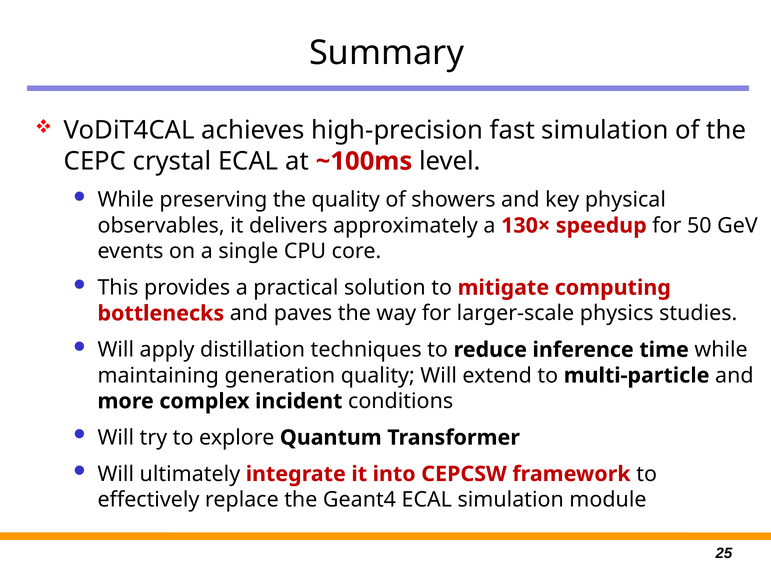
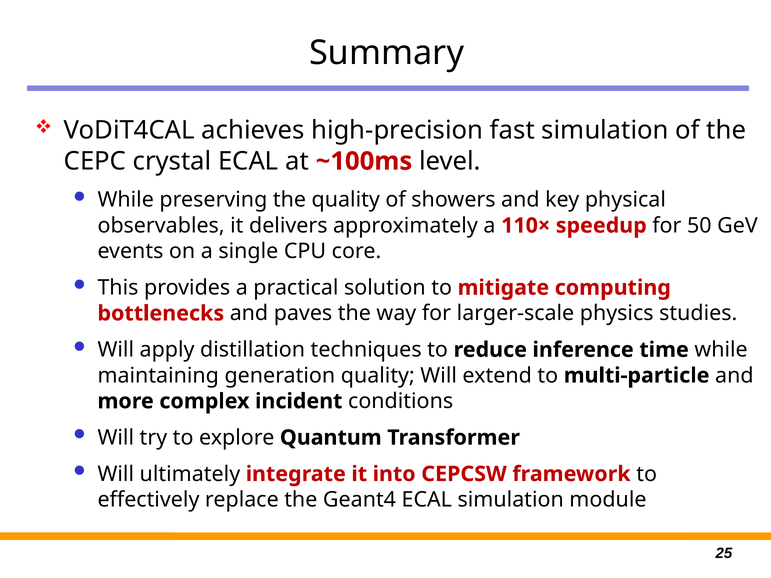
130×: 130× -> 110× (526, 226)
